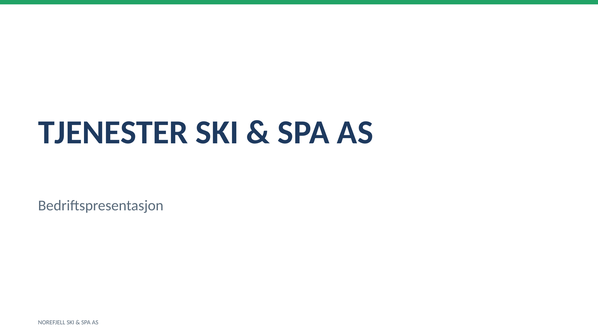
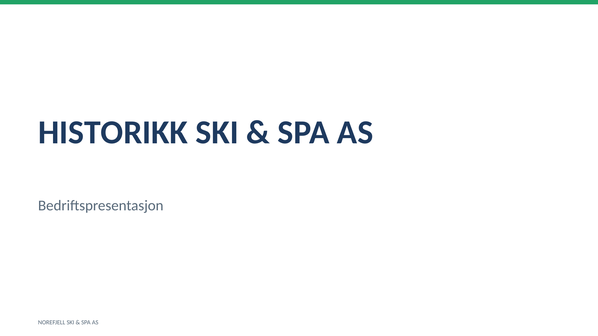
TJENESTER: TJENESTER -> HISTORIKK (113, 133)
